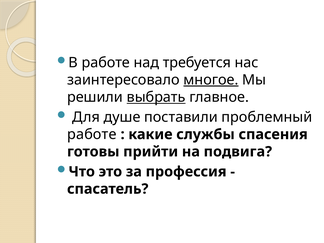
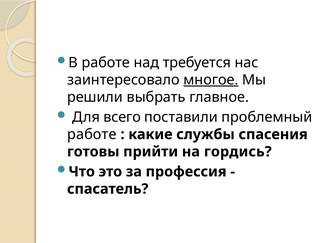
выбрать underline: present -> none (156, 97)
душе: душе -> всего (122, 117)
подвига: подвига -> гордись (238, 152)
